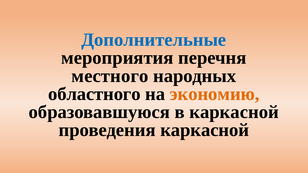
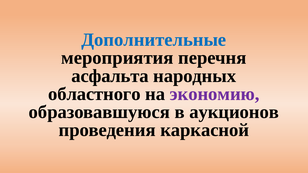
местного: местного -> асфальта (110, 76)
экономию colour: orange -> purple (215, 94)
в каркасной: каркасной -> аукционов (234, 112)
